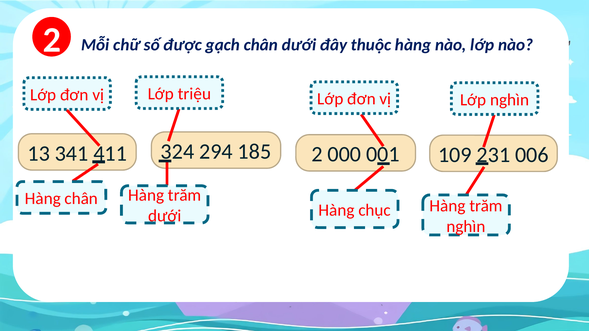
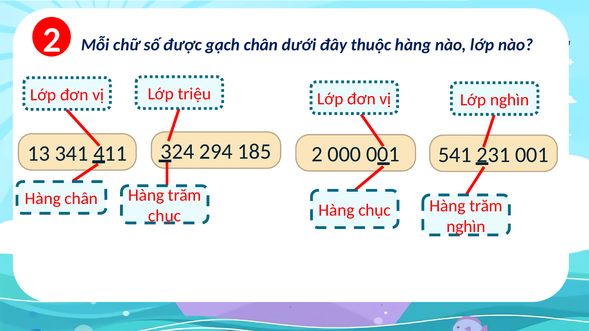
109: 109 -> 541 (455, 155)
006: 006 -> 001 (532, 155)
dưới: dưới -> chục (165, 216)
